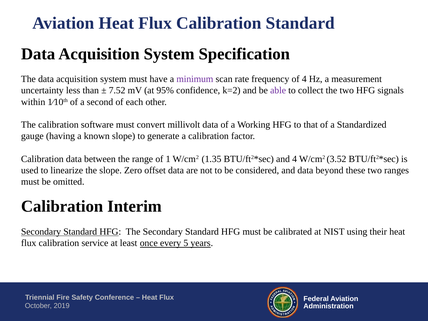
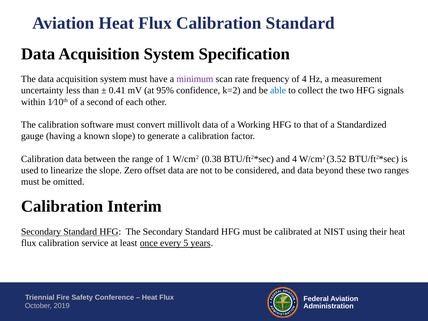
7.52: 7.52 -> 0.41 (117, 90)
able colour: purple -> blue (278, 90)
1.35: 1.35 -> 0.38 (211, 159)
